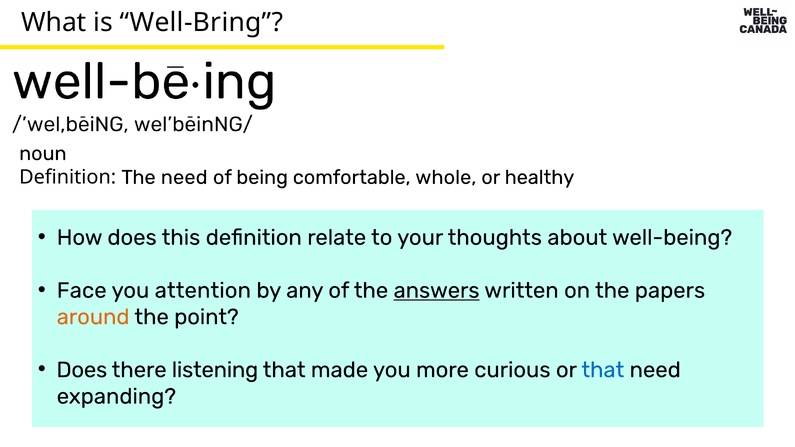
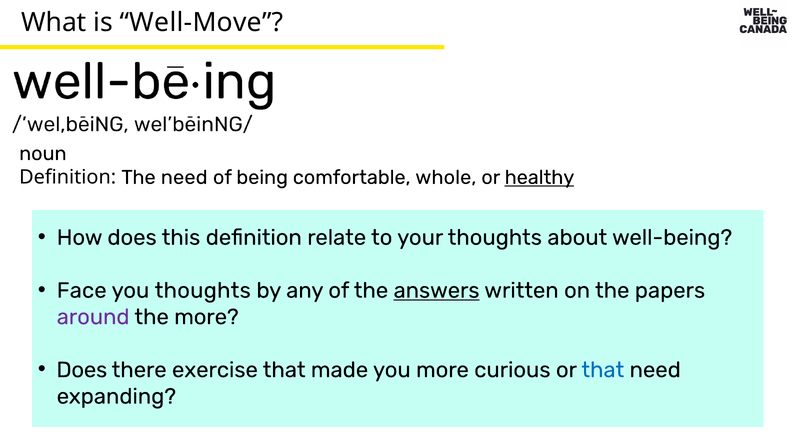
Well-Bring: Well-Bring -> Well-Move (202, 23)
healthy underline: none -> present (539, 177)
you attention: attention -> thoughts (203, 291)
around colour: orange -> purple (93, 317)
the point: point -> more (206, 317)
listening: listening -> exercise (215, 370)
